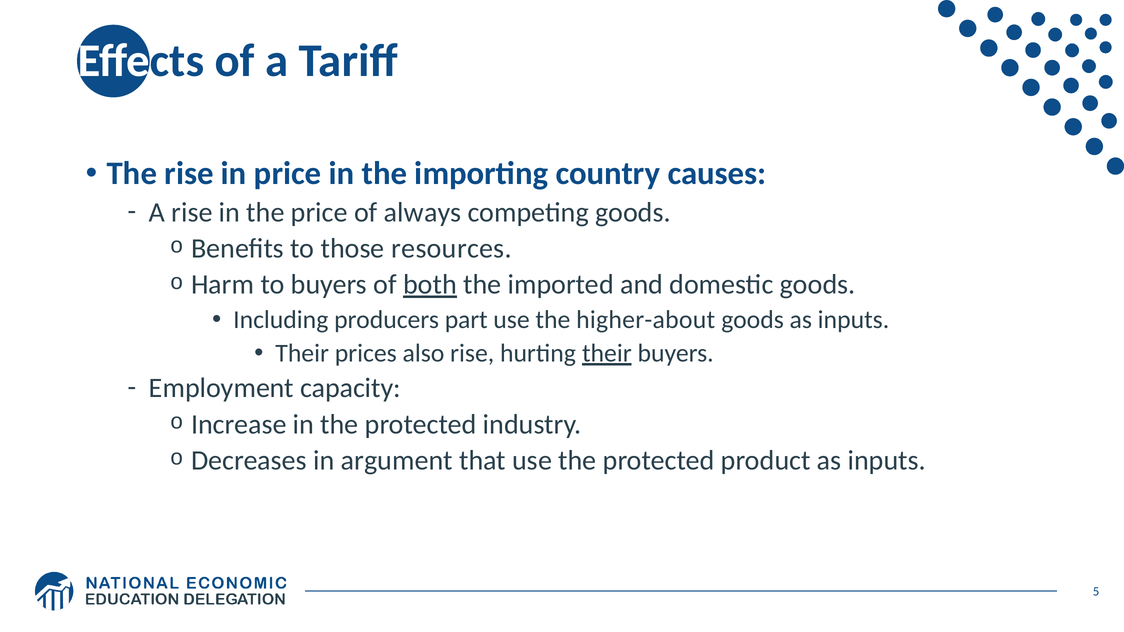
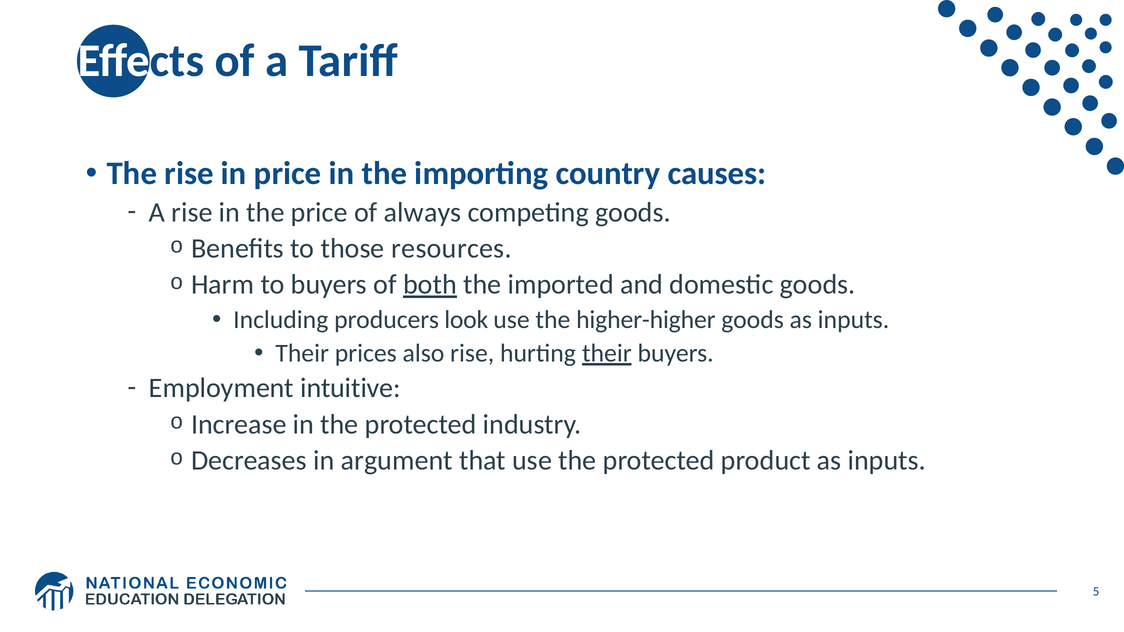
part: part -> look (466, 320)
higher-about: higher-about -> higher-higher (646, 320)
capacity: capacity -> intuitive (350, 388)
